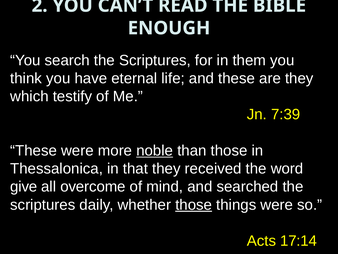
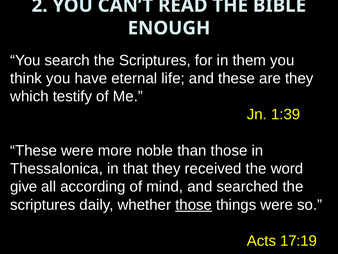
7:39: 7:39 -> 1:39 (286, 114)
noble underline: present -> none (155, 150)
overcome: overcome -> according (93, 186)
17:14: 17:14 -> 17:19 (299, 241)
